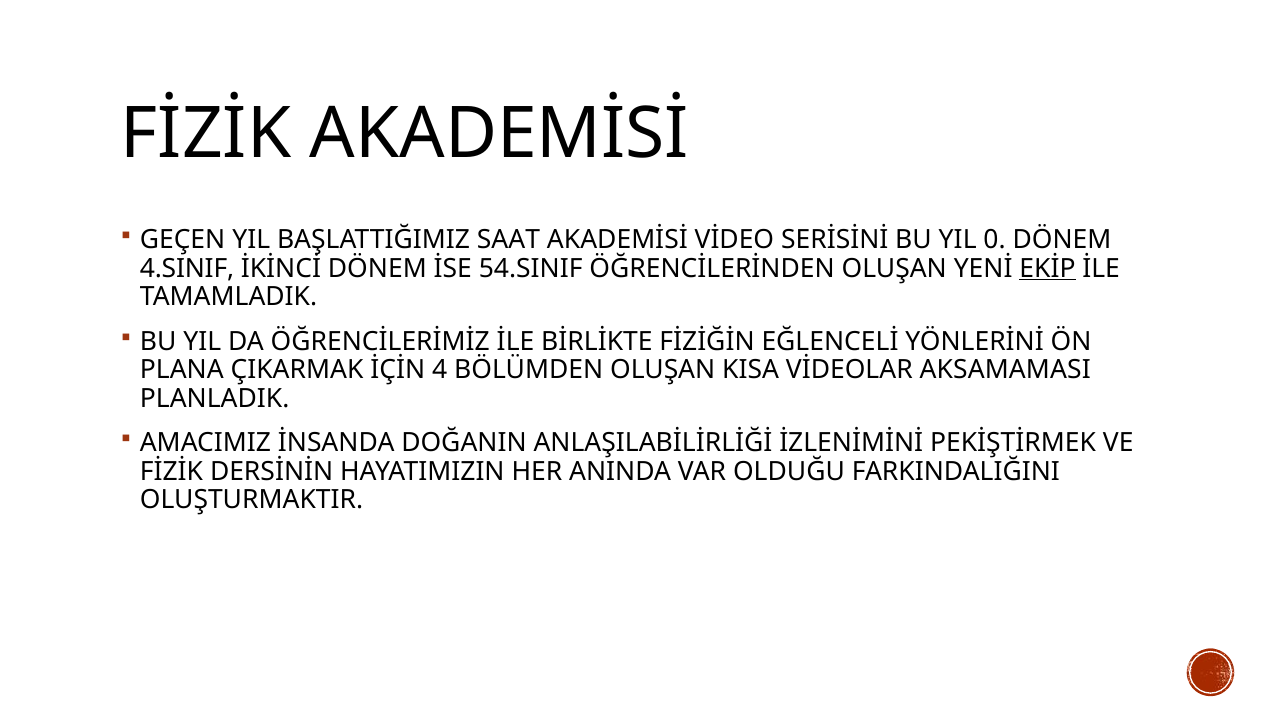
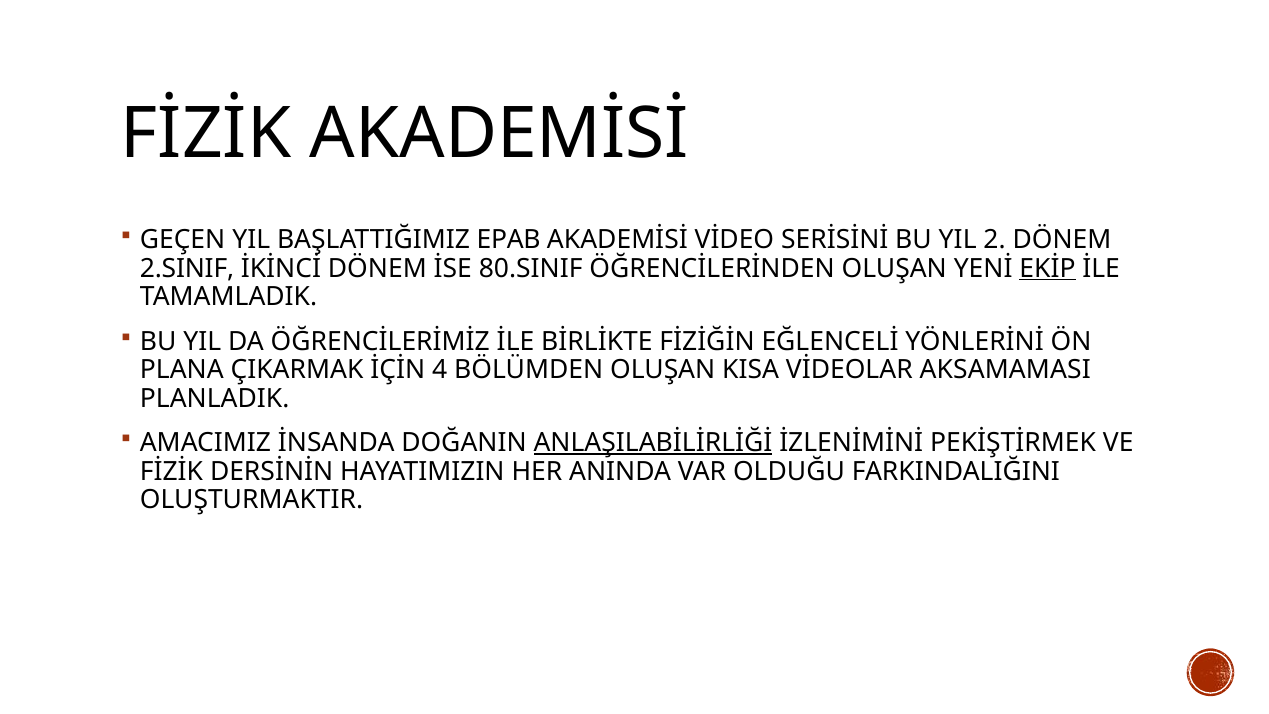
SAAT: SAAT -> EPAB (509, 240)
0: 0 -> 2 (995, 240)
4.SINIF: 4.SINIF -> 2.SINIF (187, 268)
54.SINIF: 54.SINIF -> 80.SINIF (531, 268)
ANLAŞILABİLİRLİĞİ underline: none -> present (653, 443)
